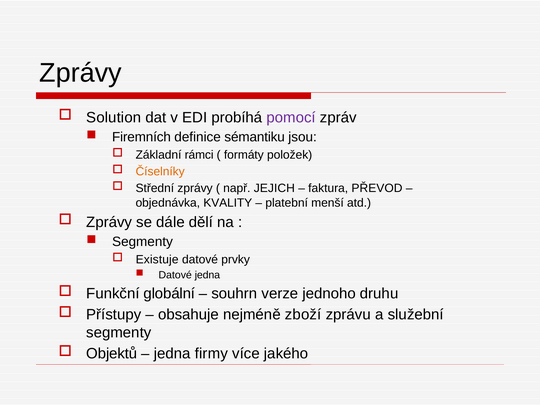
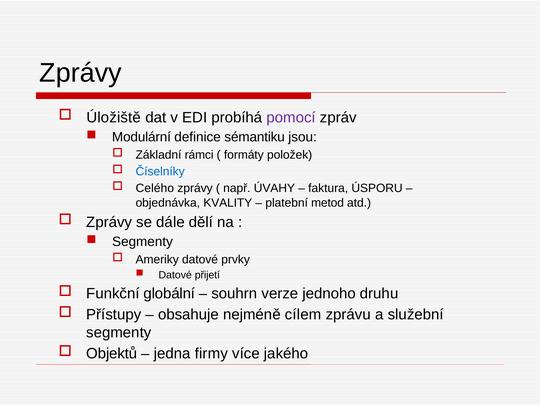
Solution: Solution -> Úložiště (114, 117)
Firemních: Firemních -> Modulární (141, 137)
Číselníky colour: orange -> blue (160, 172)
Střední: Střední -> Celého (155, 188)
JEJICH: JEJICH -> ÚVAHY (274, 188)
PŘEVOD: PŘEVOD -> ÚSPORU (377, 188)
menší: menší -> metod (328, 203)
Existuje: Existuje -> Ameriky (157, 259)
Datové jedna: jedna -> přijetí (207, 275)
zboží: zboží -> cílem (303, 315)
